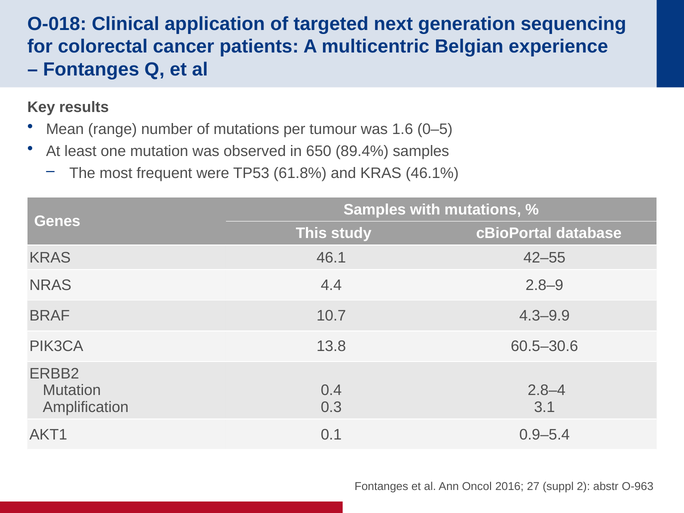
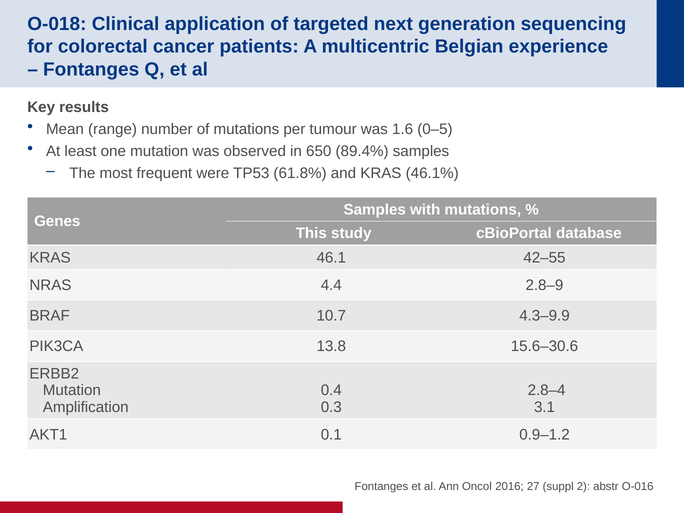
60.5–30.6: 60.5–30.6 -> 15.6–30.6 (544, 346)
0.9–5.4: 0.9–5.4 -> 0.9–1.2 (545, 435)
O-963: O-963 -> O-016 (638, 486)
